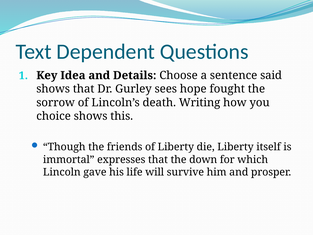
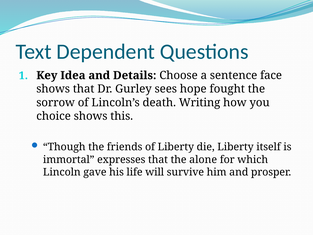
said: said -> face (271, 75)
down: down -> alone (203, 159)
